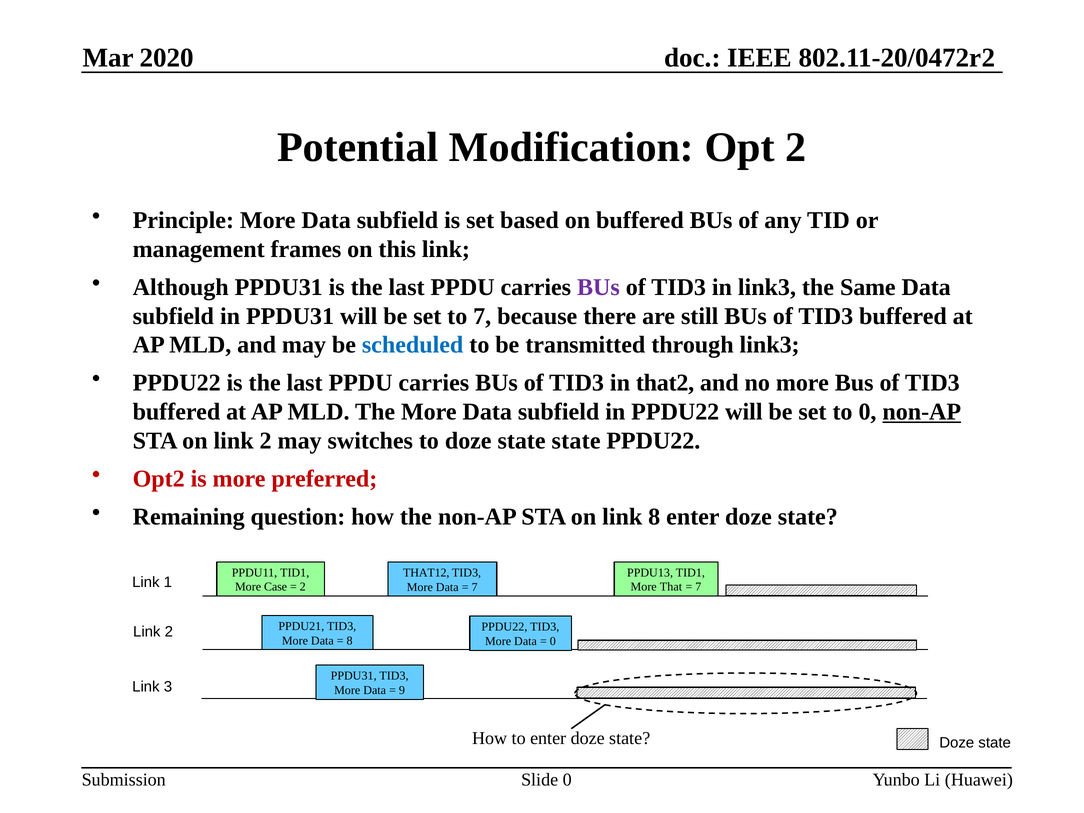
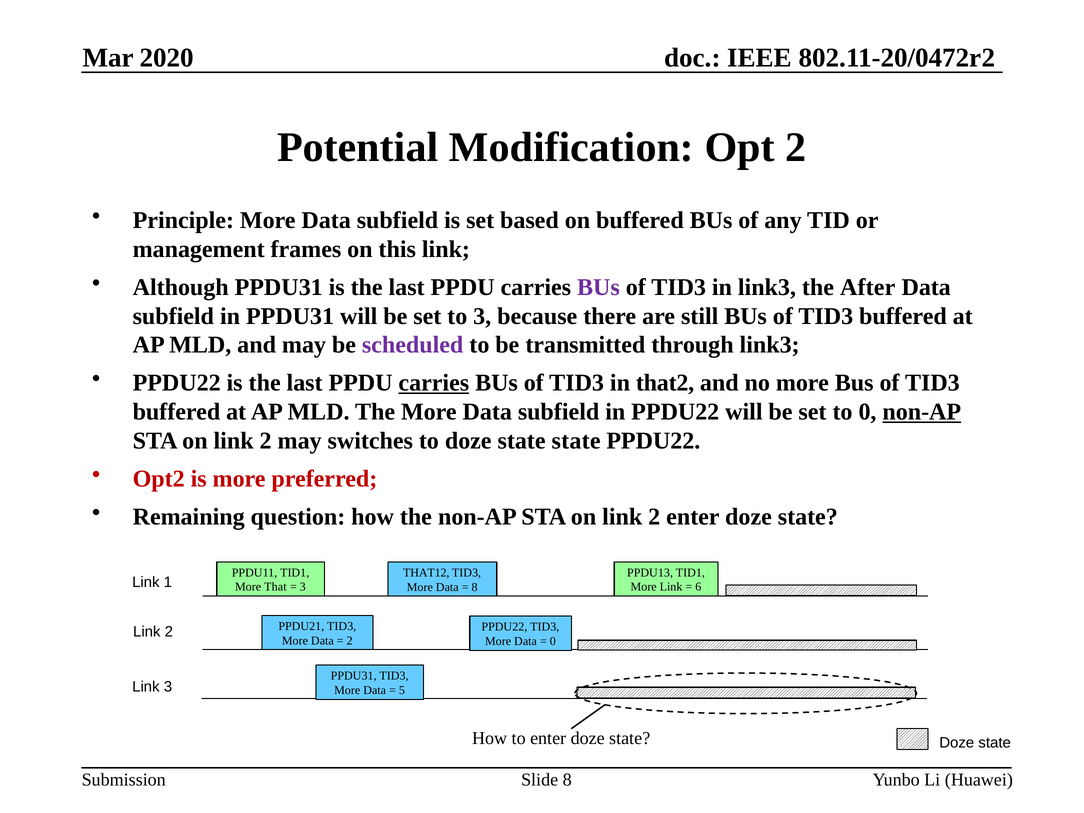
Same: Same -> After (868, 287)
to 7: 7 -> 3 (482, 316)
scheduled colour: blue -> purple (413, 345)
carries underline: none -> present (434, 383)
8: 8 -> 2 (654, 517)
Case: Case -> That (275, 587)
2: 2 -> 3 (303, 587)
More That: That -> Link (671, 587)
7: 7 -> 6 (698, 587)
7: 7 -> 8 (475, 587)
8: 8 -> 2 (350, 641)
9: 9 -> 5 (402, 690)
Slide 0: 0 -> 8 (567, 780)
